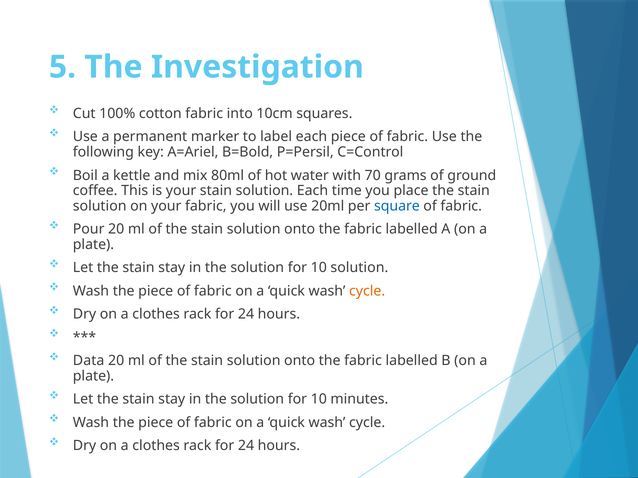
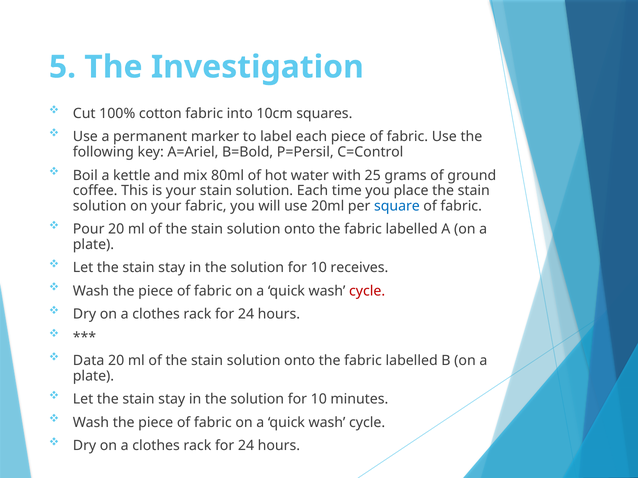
70: 70 -> 25 (373, 176)
10 solution: solution -> receives (359, 268)
cycle colour: orange -> red (367, 291)
